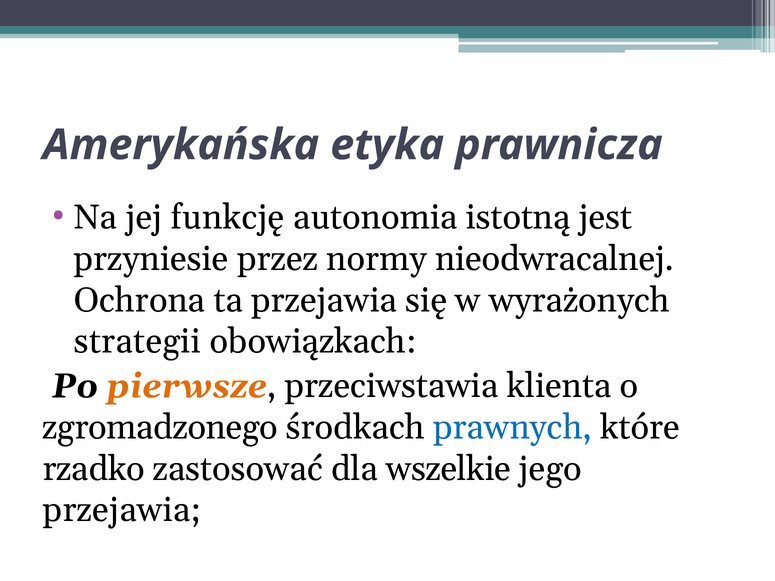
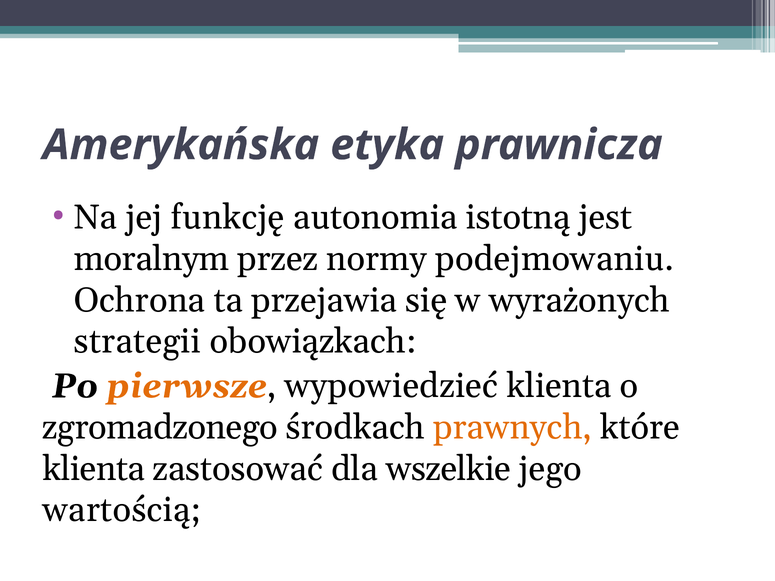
przyniesie: przyniesie -> moralnym (151, 259)
nieodwracalnej: nieodwracalnej -> podejmowaniu (554, 259)
przeciwstawia: przeciwstawia -> wypowiedzieć (391, 386)
prawnych colour: blue -> orange (512, 428)
rzadko: rzadko -> klienta (94, 469)
przejawia: przejawia -> wartością (122, 510)
